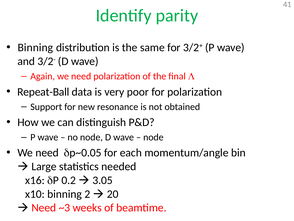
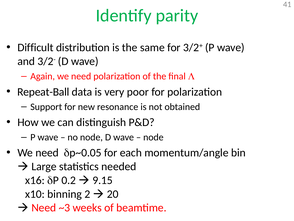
Binning: Binning -> Difficult (35, 48)
3.05: 3.05 -> 9.15 (103, 180)
